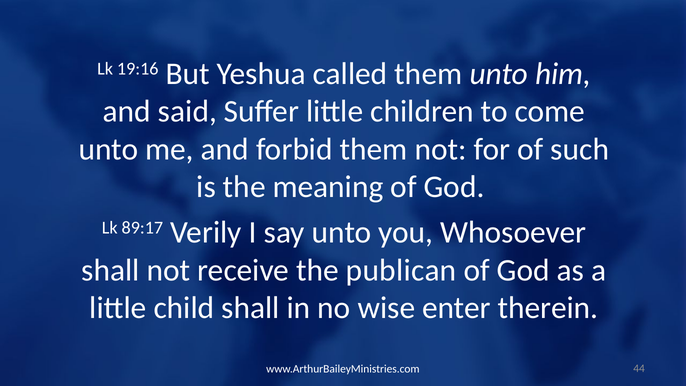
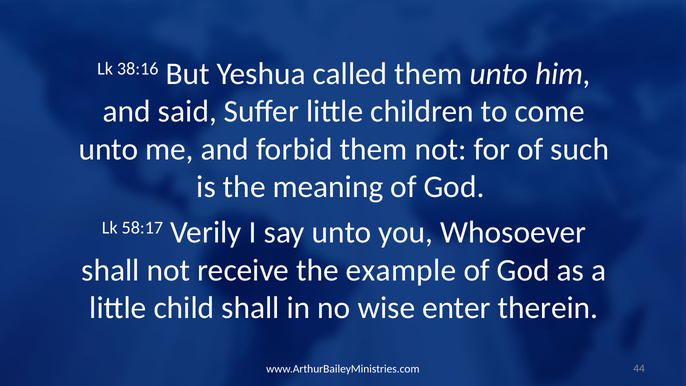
19:16: 19:16 -> 38:16 (138, 69)
89:17: 89:17 -> 58:17 (142, 228)
publican: publican -> example (401, 270)
